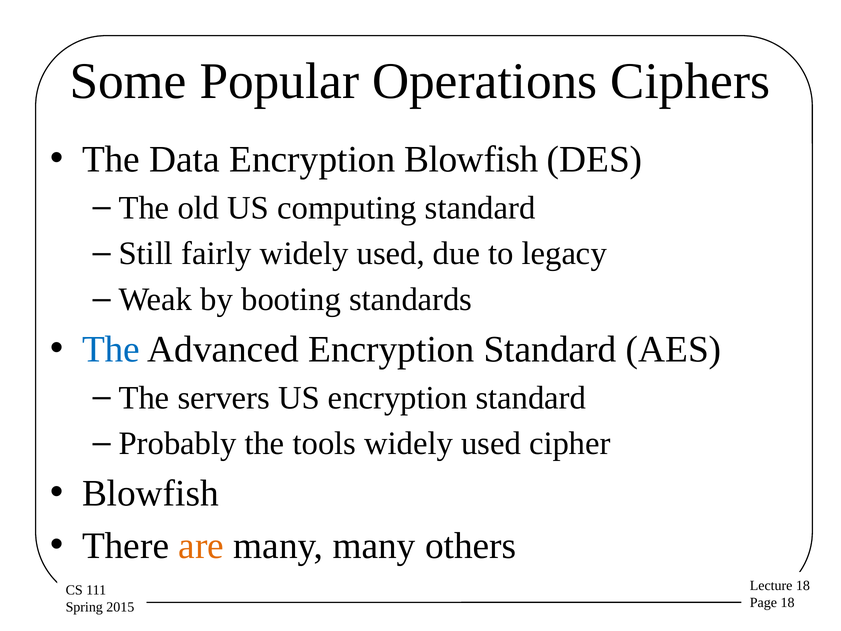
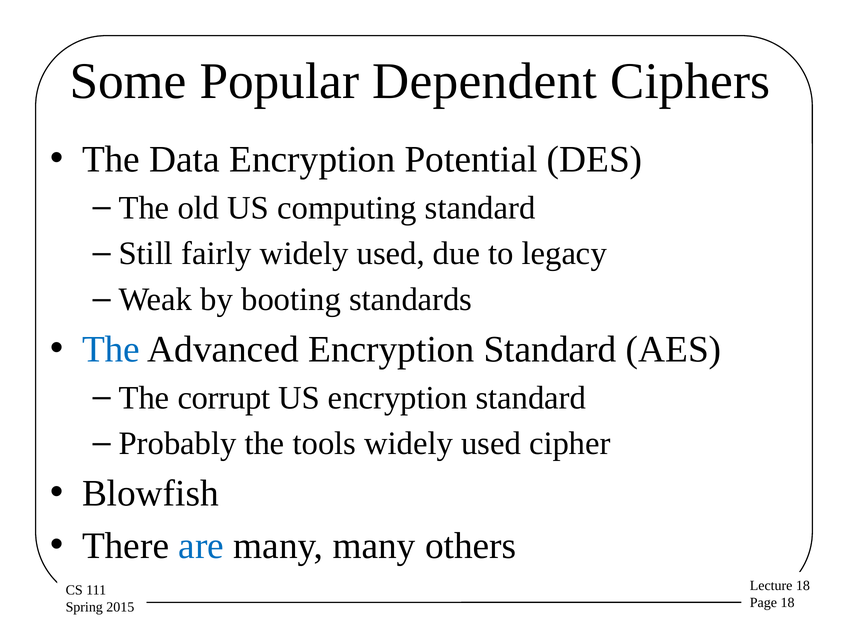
Operations: Operations -> Dependent (485, 81)
Encryption Blowfish: Blowfish -> Potential (471, 159)
servers: servers -> corrupt (224, 398)
are colour: orange -> blue (201, 546)
